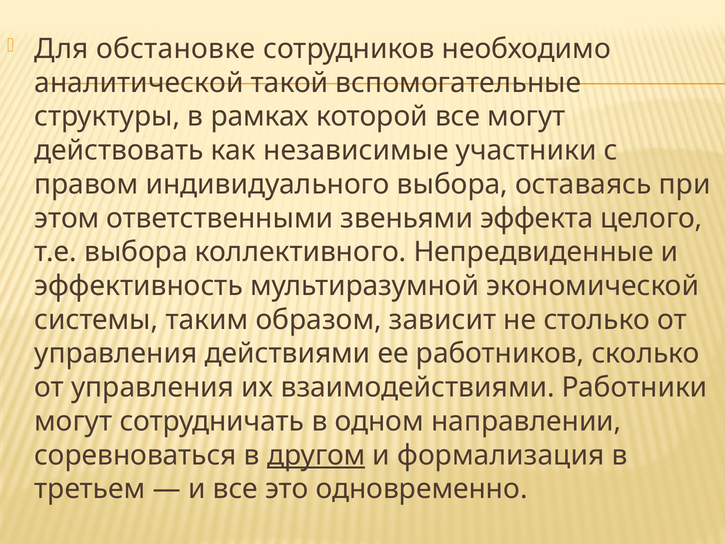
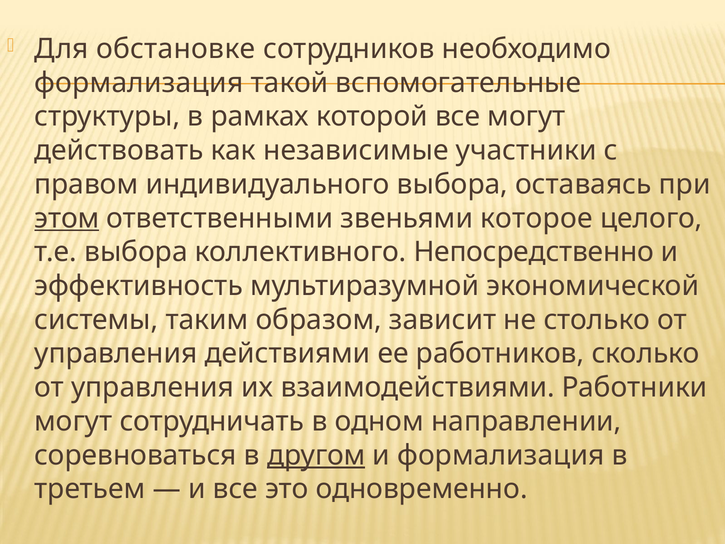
аналитической: аналитической -> формализация (139, 83)
этом underline: none -> present (67, 218)
эффекта: эффекта -> которое (536, 218)
Непредвиденные: Непредвиденные -> Непосредственно (534, 252)
